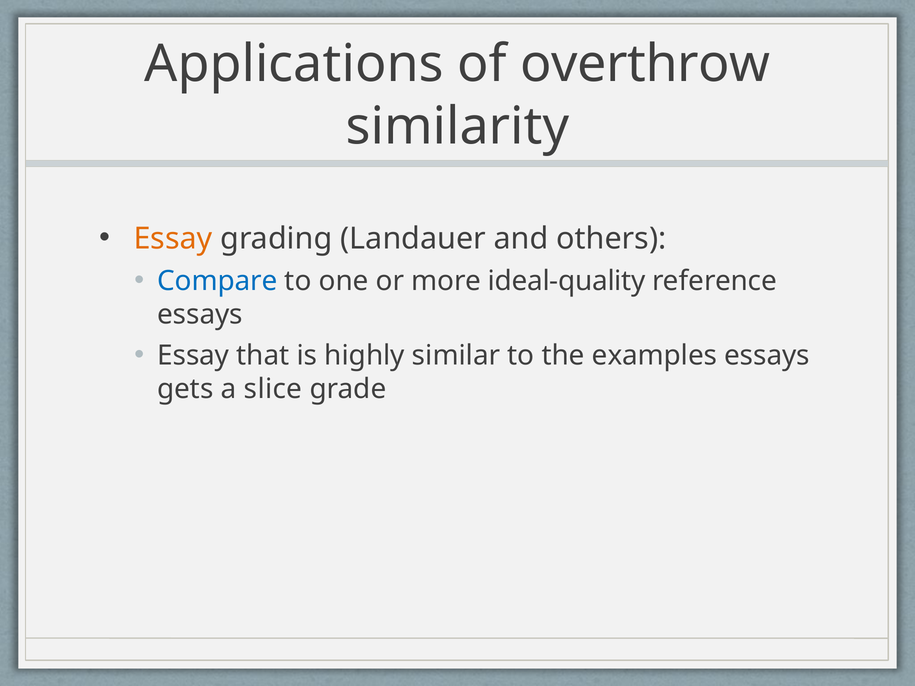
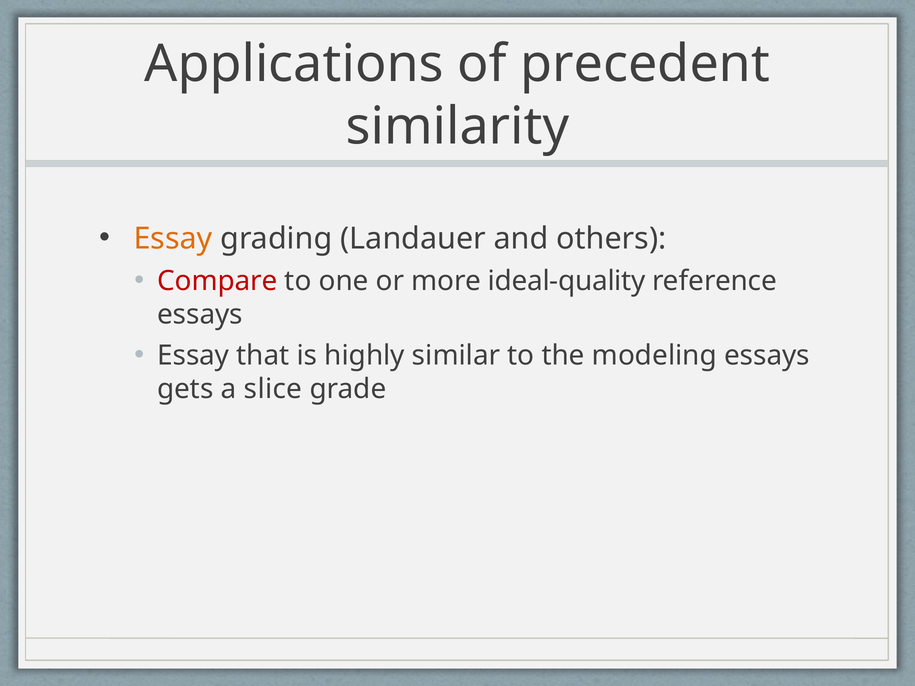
overthrow: overthrow -> precedent (645, 64)
Compare colour: blue -> red (217, 281)
examples: examples -> modeling (654, 356)
